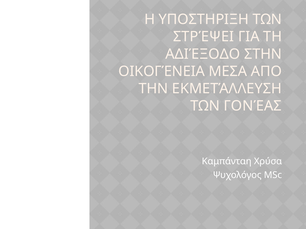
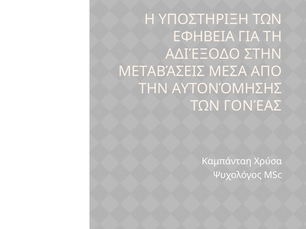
ΣΤΡΈΨΕΙ: ΣΤΡΈΨΕΙ -> ΕΦΗΒΕΙΑ (204, 37)
ΟΙΚΟΓΈΝΕΙΑ: ΟΙΚΟΓΈΝΕΙΑ -> ΜΕΤΑΒΆΣΕΙΣ (162, 71)
ΕΚΜΕΤΆΛΛΕΥΣΗ: ΕΚΜΕΤΆΛΛΕΥΣΗ -> ΑΥΤΟΝΌΜΗΣΗΣ (227, 89)
